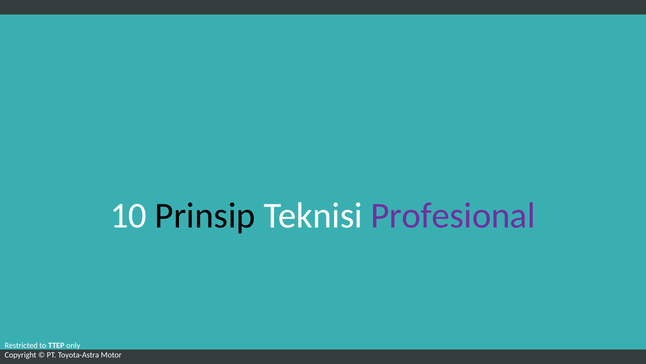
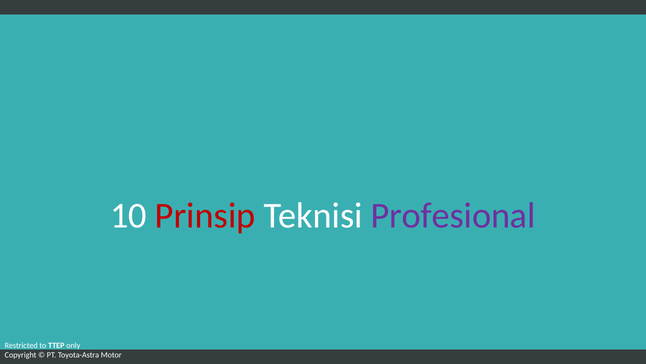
Prinsip colour: black -> red (205, 216)
